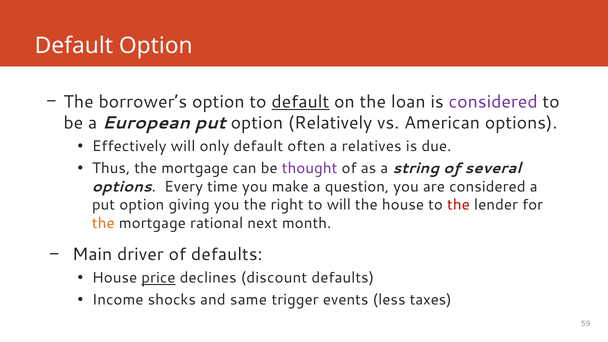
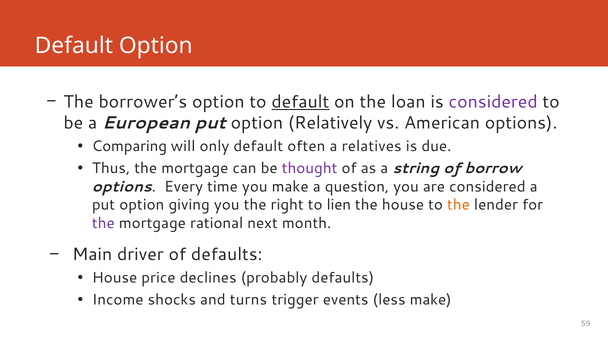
Effectively: Effectively -> Comparing (129, 146)
several: several -> borrow (493, 168)
to will: will -> lien (339, 205)
the colour: red -> orange (458, 205)
the colour: orange -> purple (103, 223)
price underline: present -> none (158, 278)
discount: discount -> probably (274, 278)
same: same -> turns (248, 300)
less taxes: taxes -> make (431, 300)
